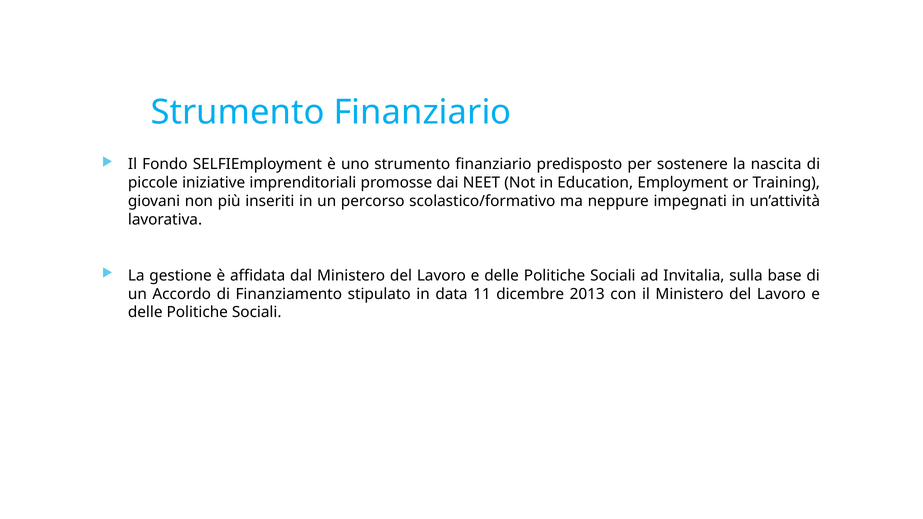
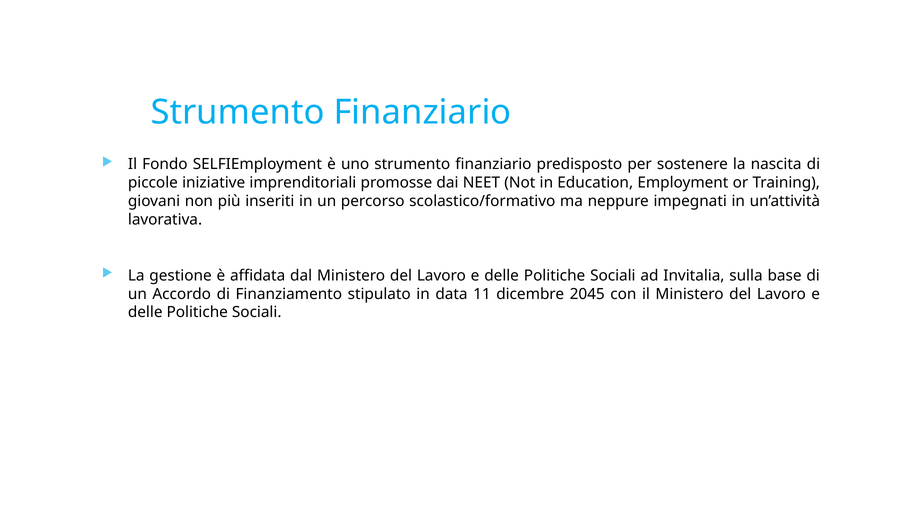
2013: 2013 -> 2045 (587, 294)
